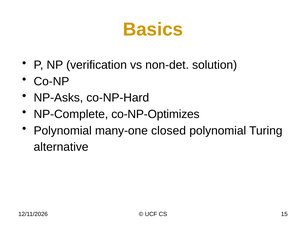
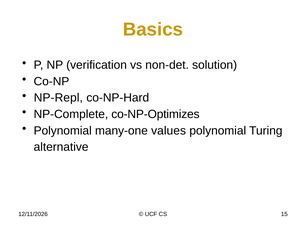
NP-Asks: NP-Asks -> NP-Repl (58, 98)
closed: closed -> values (169, 131)
